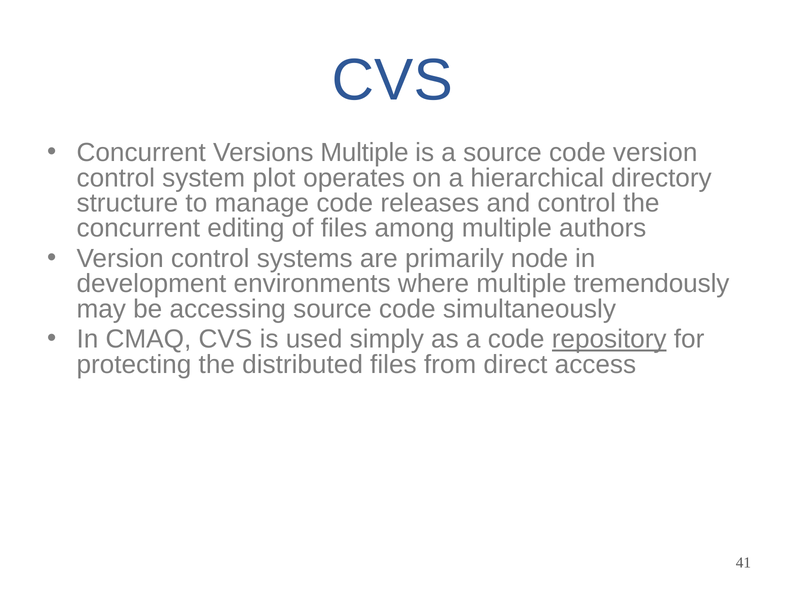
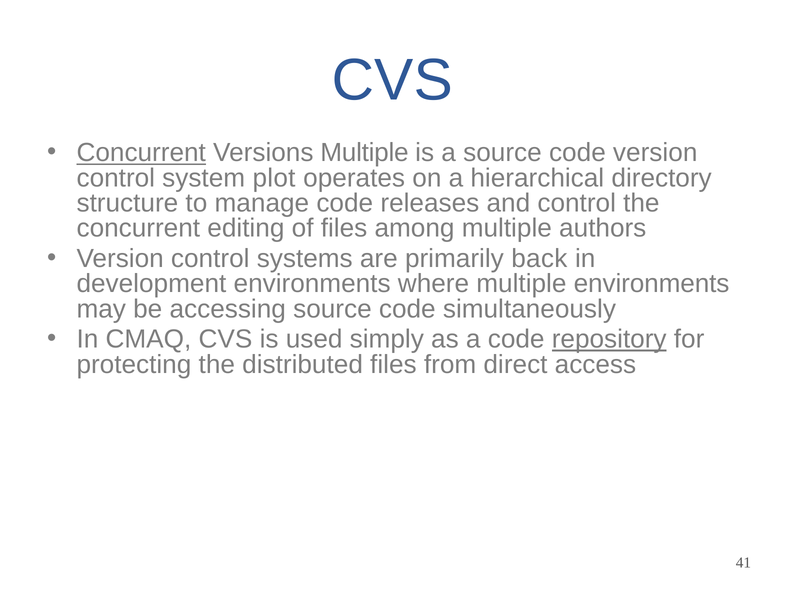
Concurrent underline: none -> present (141, 153)
node: node -> back (539, 258)
multiple tremendously: tremendously -> environments (652, 284)
